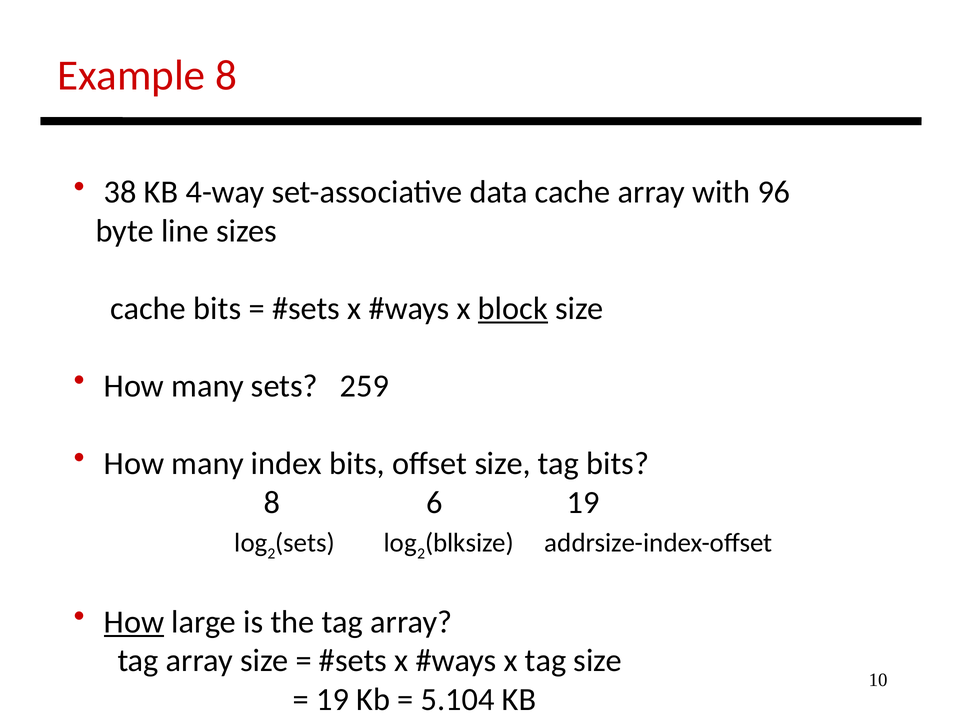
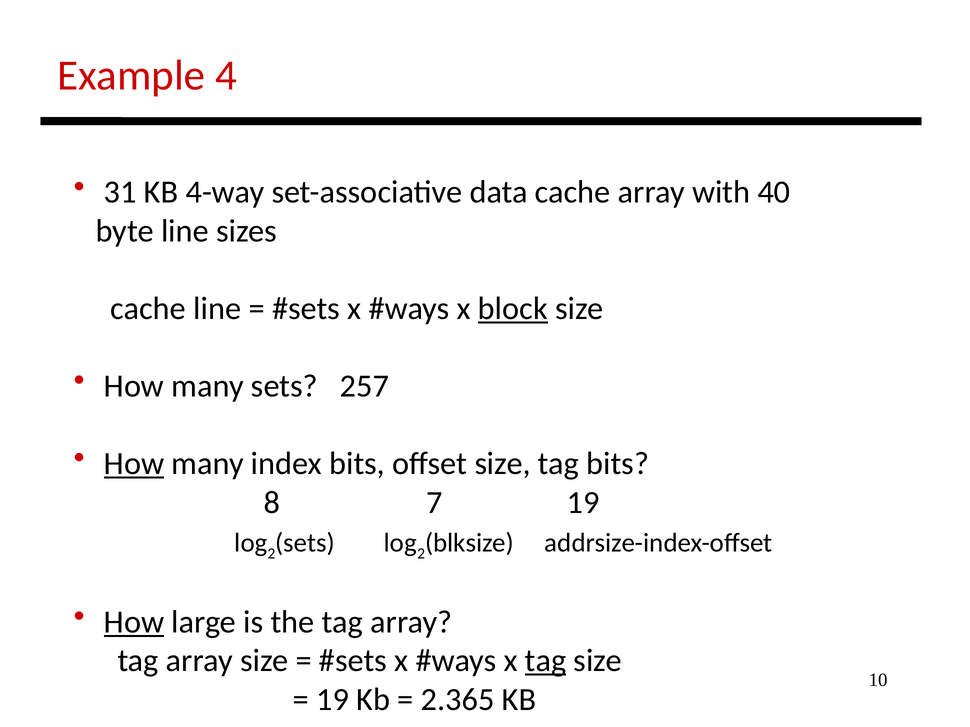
Example 8: 8 -> 4 (226, 76)
38: 38 -> 31 (120, 192)
96: 96 -> 40 (774, 192)
cache bits: bits -> line (217, 309)
259: 259 -> 257 (364, 386)
How underline: none -> present (134, 464)
6: 6 -> 7 (434, 503)
tag underline: none -> present (546, 661)
5.104: 5.104 -> 2.365 (458, 700)
